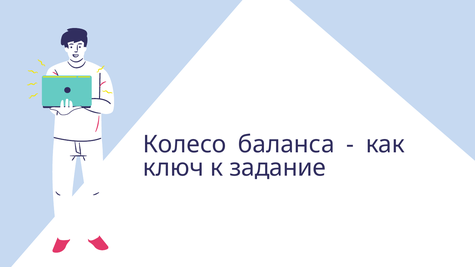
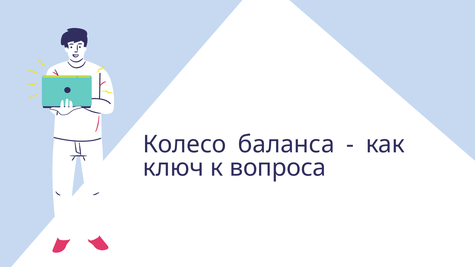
задание: задание -> вопроса (278, 168)
